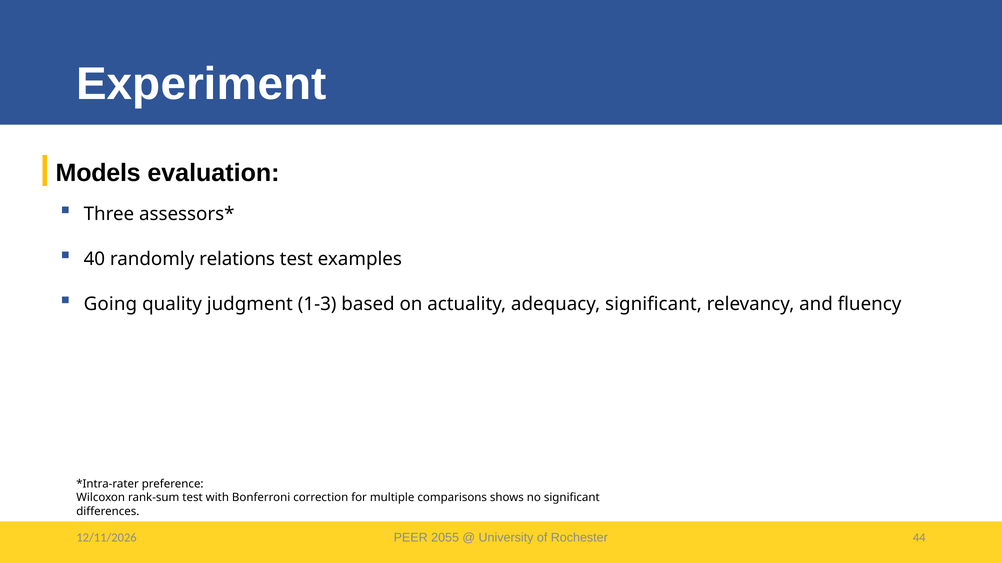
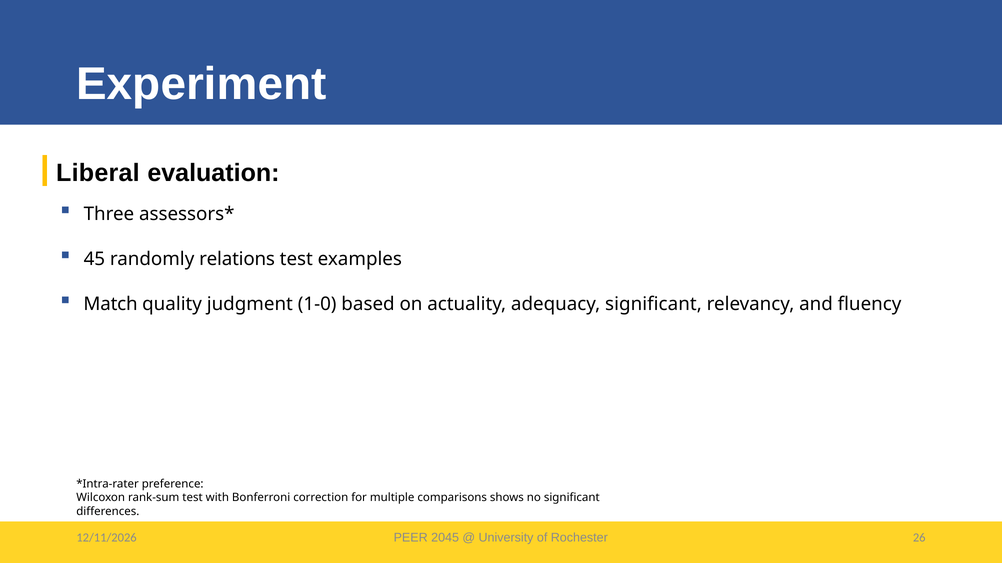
Models: Models -> Liberal (98, 173)
40: 40 -> 45 (94, 259)
Going: Going -> Match (111, 304)
1-3: 1-3 -> 1-0 (317, 304)
2055: 2055 -> 2045 (445, 538)
44: 44 -> 26 (919, 538)
